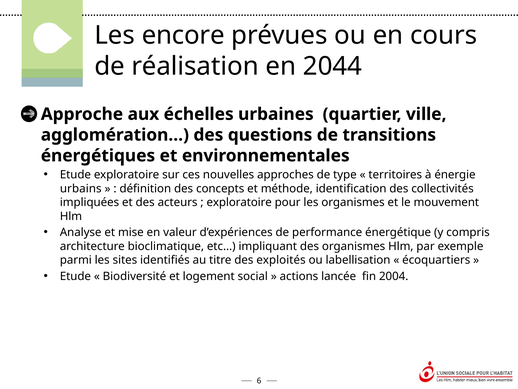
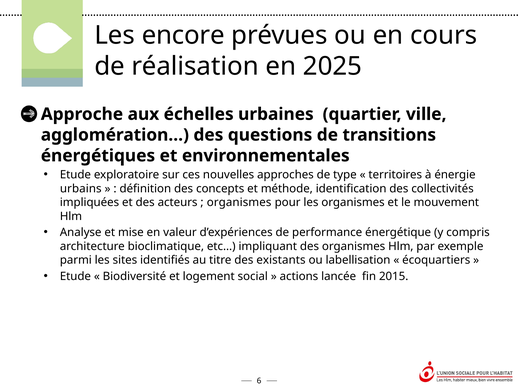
2044: 2044 -> 2025 (333, 66)
exploratoire: exploratoire -> organismes (239, 202)
exploités: exploités -> existants (281, 260)
2004: 2004 -> 2015 (394, 276)
